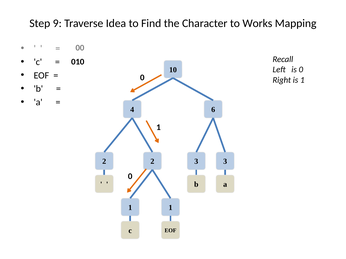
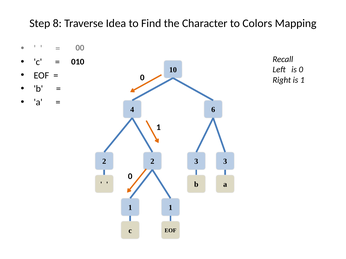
9: 9 -> 8 (57, 23)
Works: Works -> Colors (257, 23)
